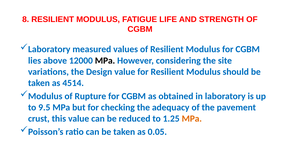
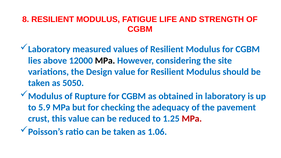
4514: 4514 -> 5050 (73, 83)
9.5: 9.5 -> 5.9 (44, 107)
MPa colour: orange -> red (192, 119)
0.05: 0.05 -> 1.06 (157, 132)
